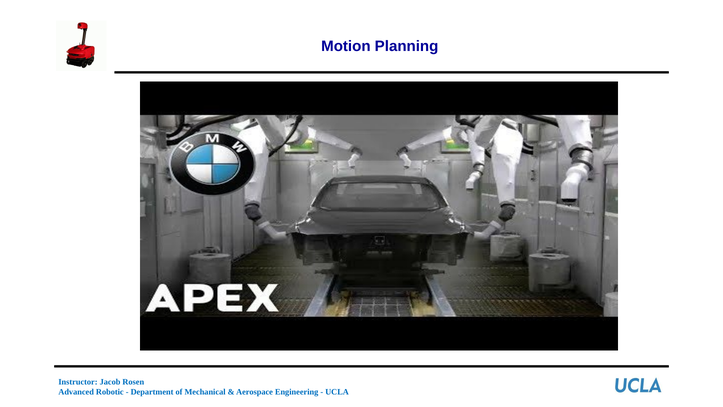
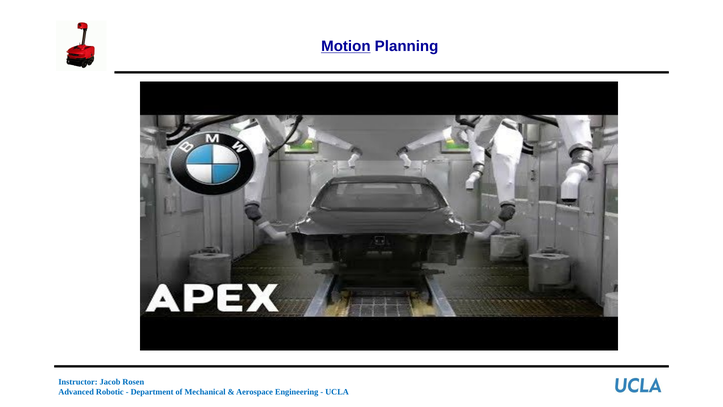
Motion underline: none -> present (346, 46)
